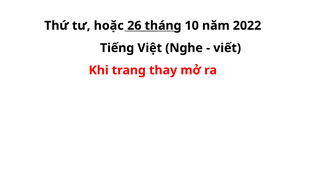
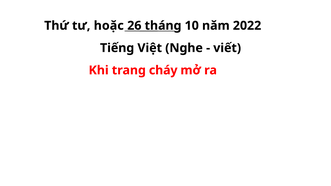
thay: thay -> cháy (163, 70)
